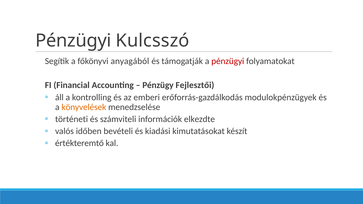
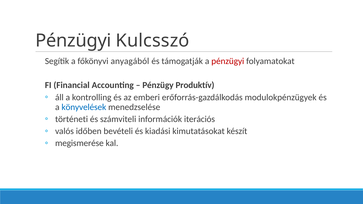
Fejlesztői: Fejlesztői -> Produktív (195, 85)
könyvelések colour: orange -> blue (84, 107)
elkezdte: elkezdte -> iterációs (199, 119)
értékteremtő: értékteremtő -> megismerése (79, 143)
